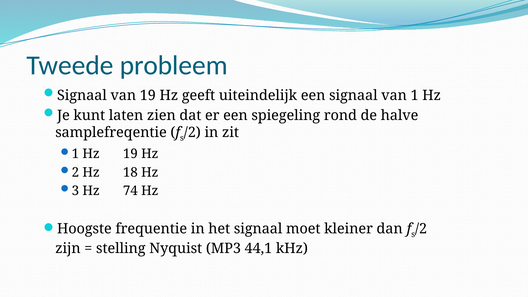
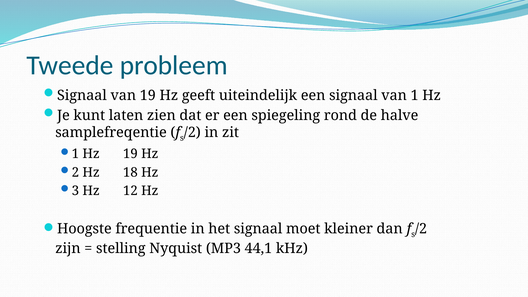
74: 74 -> 12 (130, 191)
